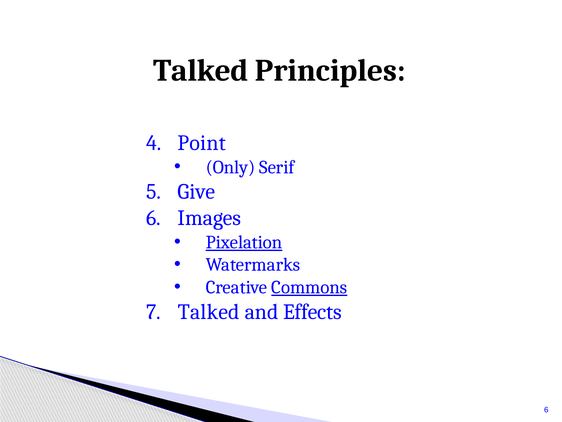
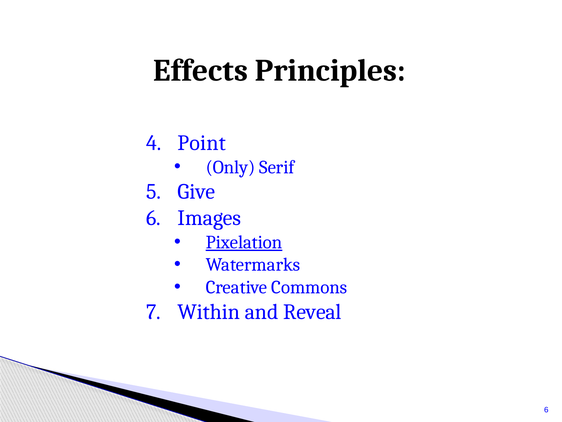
Talked: Talked -> Effects (201, 71)
Commons underline: present -> none (309, 287)
Talked: Talked -> Within (209, 311)
Effects: Effects -> Reveal (312, 311)
